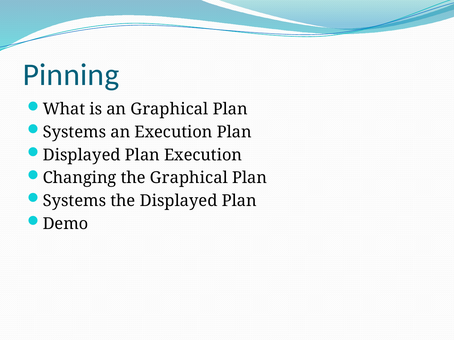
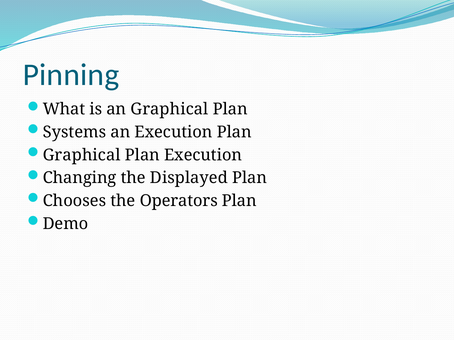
Displayed: Displayed -> Graphical (82, 155)
the Graphical: Graphical -> Displayed (189, 178)
Systems: Systems -> Chooses (74, 201)
the Displayed: Displayed -> Operators (179, 201)
